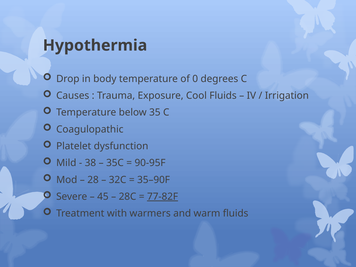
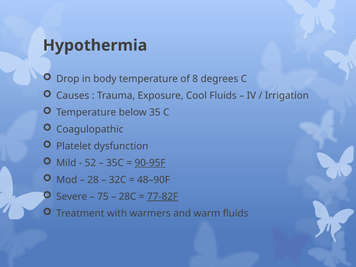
0: 0 -> 8 (195, 79)
38: 38 -> 52 (90, 163)
90-95F underline: none -> present (150, 163)
35–90F: 35–90F -> 48–90F (154, 180)
45: 45 -> 75 (103, 197)
